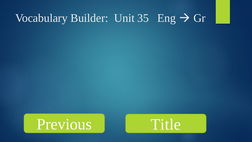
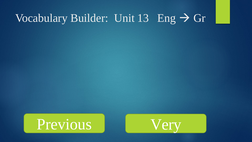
35: 35 -> 13 (143, 18)
Title: Title -> Very (166, 124)
